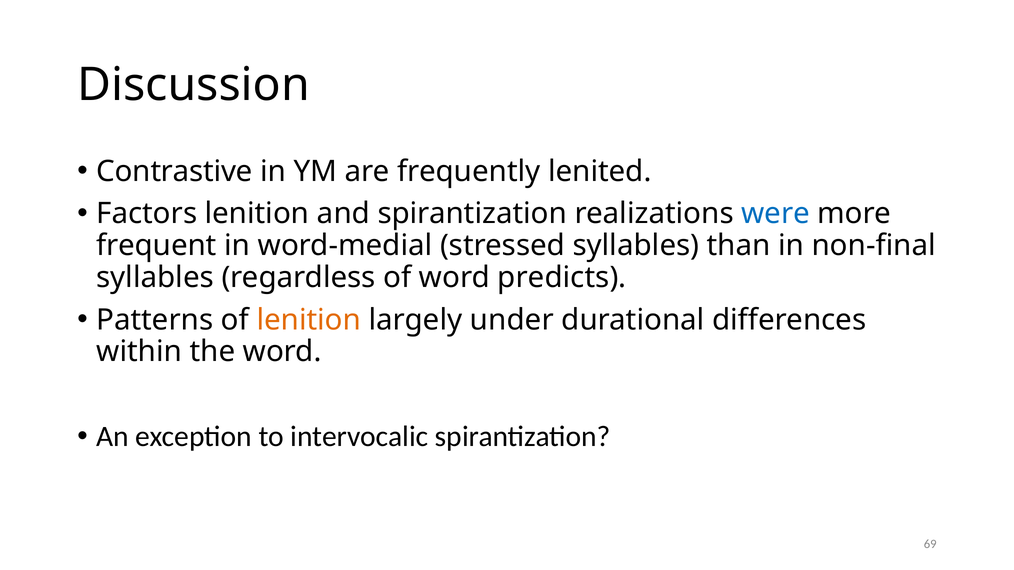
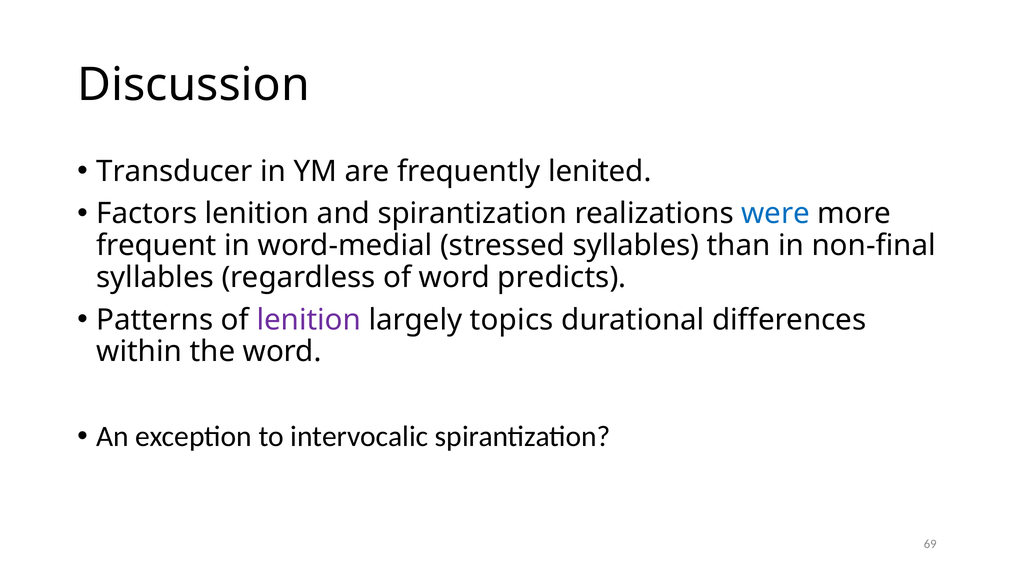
Contrastive: Contrastive -> Transducer (174, 171)
lenition colour: orange -> purple (309, 320)
under: under -> topics (512, 320)
